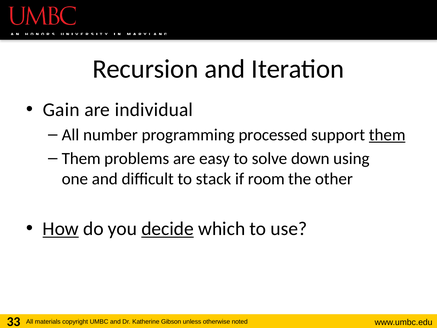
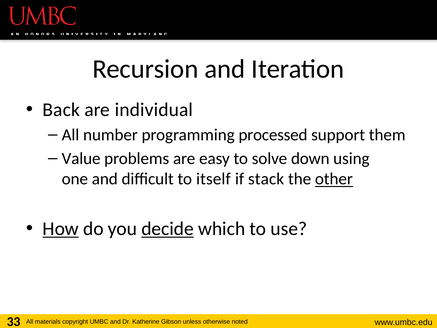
Gain: Gain -> Back (61, 110)
them underline: present -> none (387, 135)
Them: Them -> Value (81, 159)
stack: stack -> itself (213, 179)
room: room -> stack (266, 179)
other underline: none -> present (334, 179)
